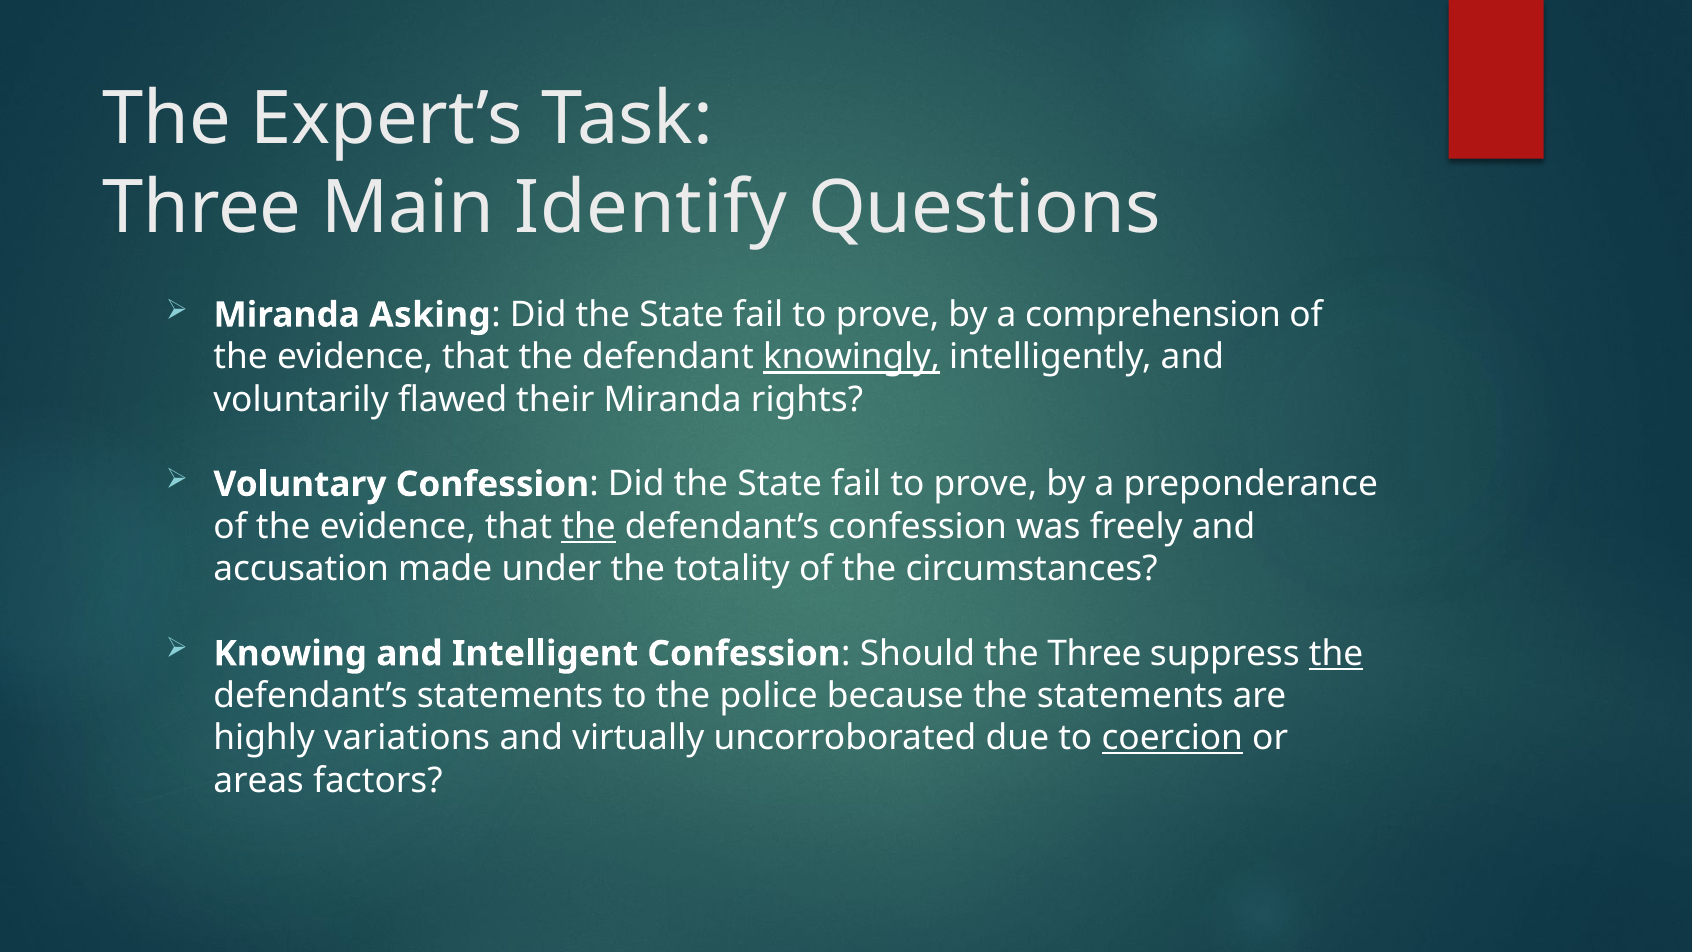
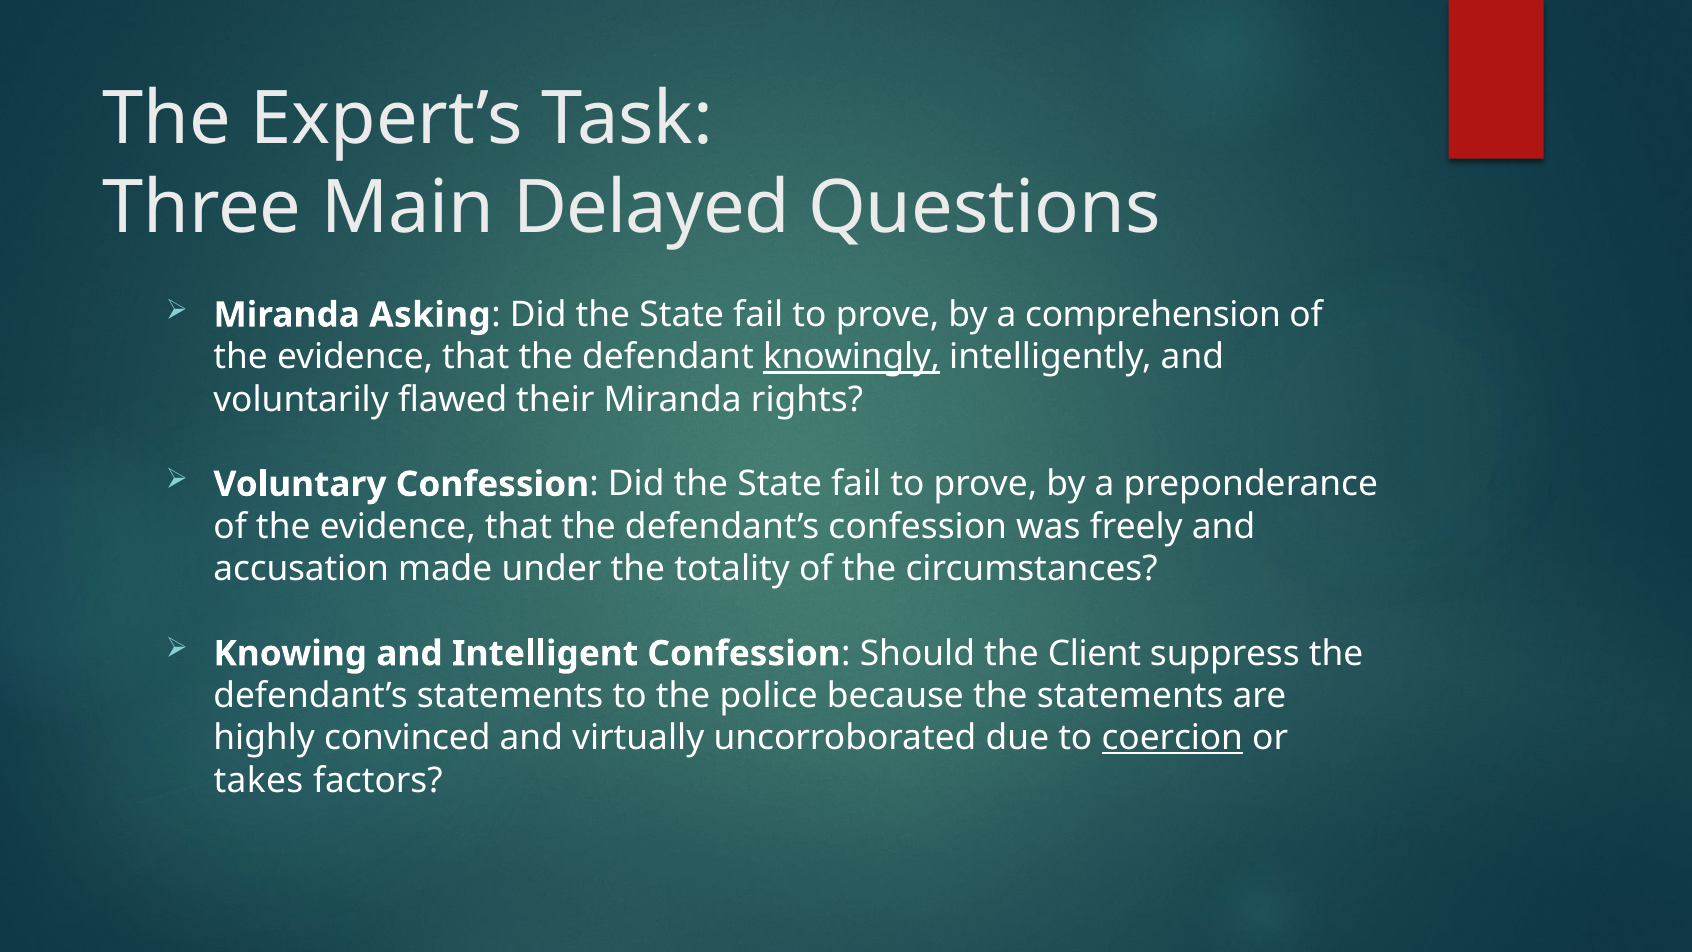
Identify: Identify -> Delayed (652, 208)
the underline: present -> none (589, 526)
the Three: Three -> Client (1094, 653)
the underline: present -> none (1336, 653)
variations: variations -> convinced (407, 738)
areas: areas -> takes (258, 780)
